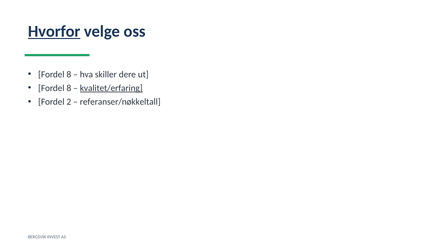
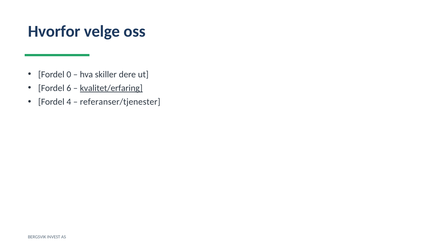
Hvorfor underline: present -> none (54, 31)
8: 8 -> 0 (69, 74)
8: 8 -> 6 (69, 88)
2: 2 -> 4 (69, 102)
referanser/nøkkeltall: referanser/nøkkeltall -> referanser/tjenester (120, 102)
